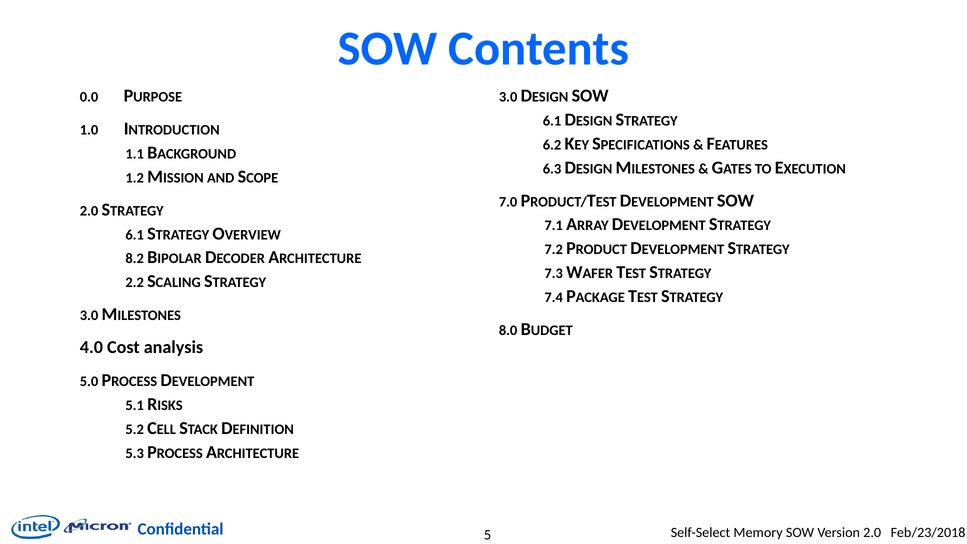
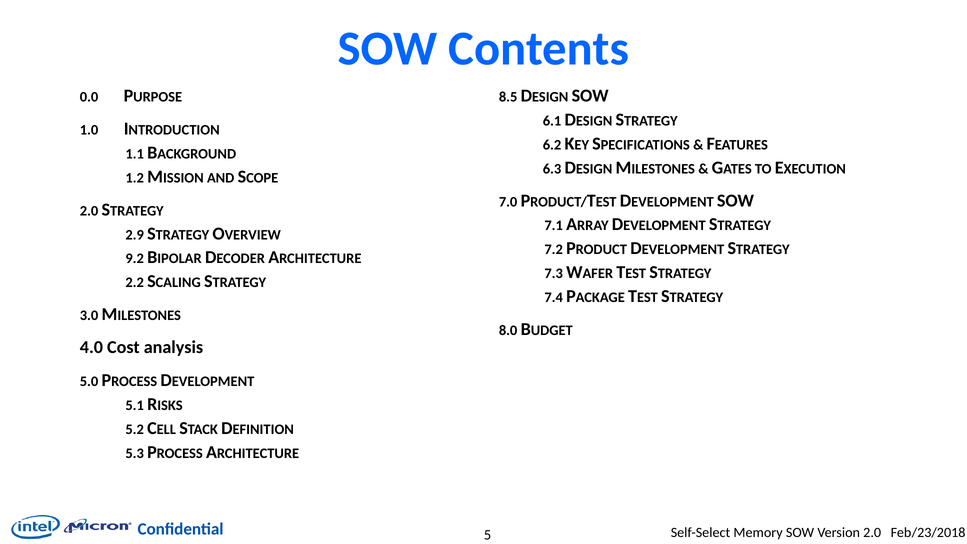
3.0: 3.0 -> 8.5 (508, 97)
6.1: 6.1 -> 2.9 (135, 235)
8.2: 8.2 -> 9.2 (135, 259)
